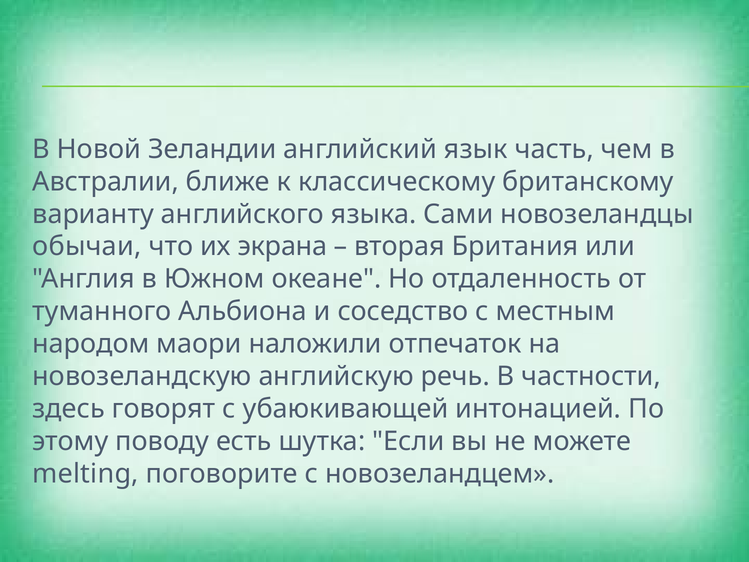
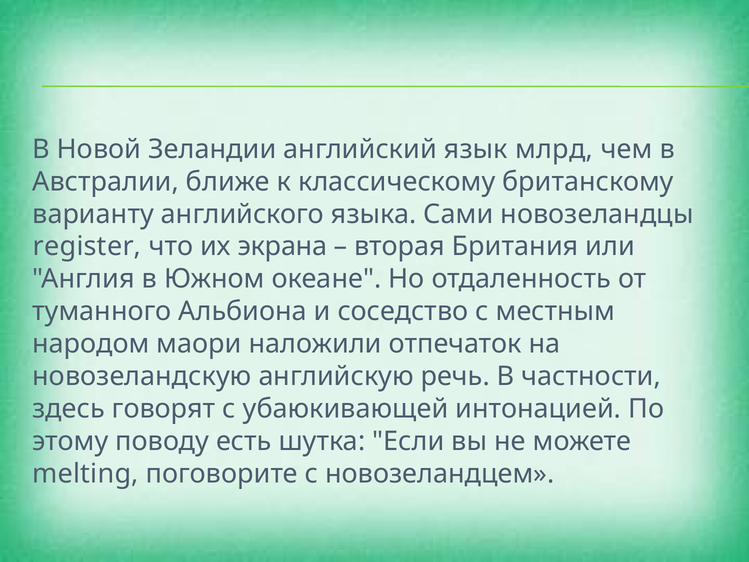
часть: часть -> млрд (554, 149)
обычаи: обычаи -> register (87, 246)
